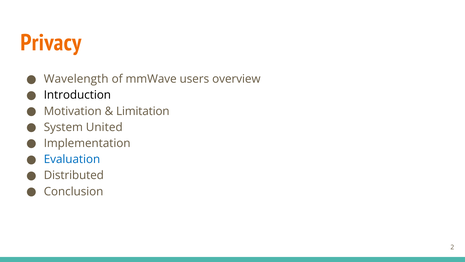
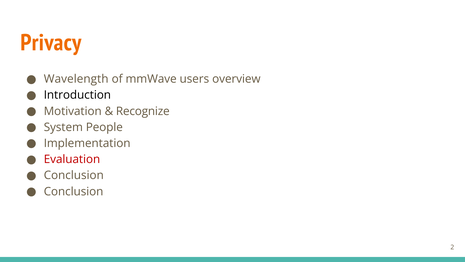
Limitation: Limitation -> Recognize (143, 111)
United: United -> People (104, 127)
Evaluation colour: blue -> red (72, 159)
Distributed: Distributed -> Conclusion (74, 175)
